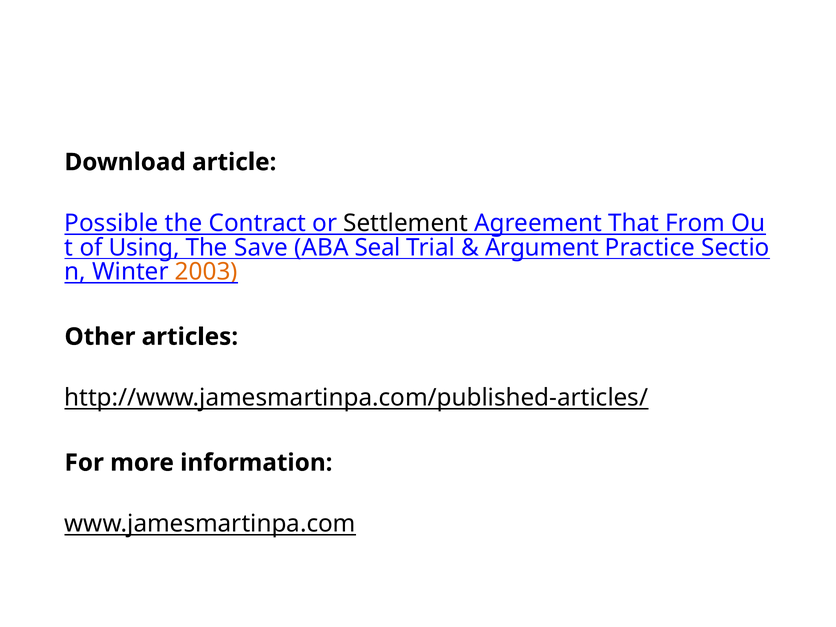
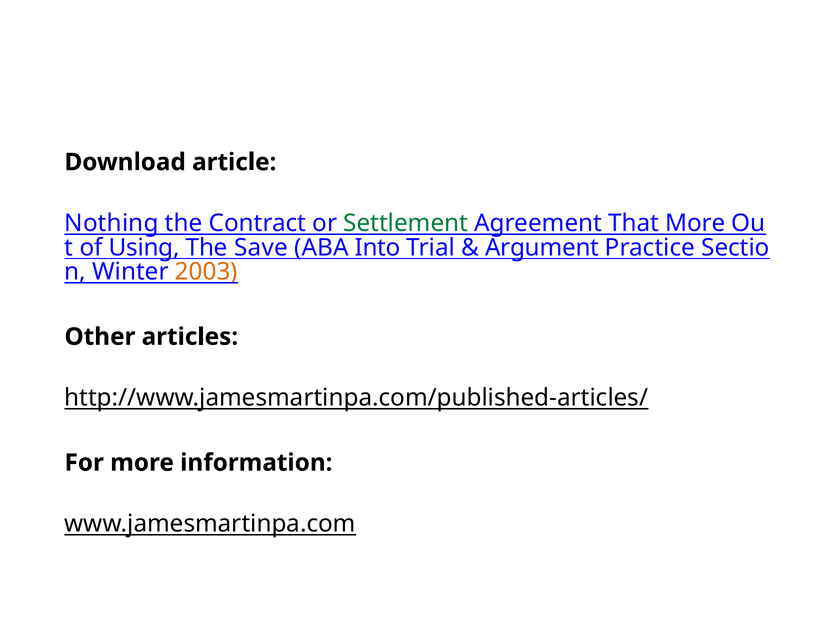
Possible: Possible -> Nothing (112, 223)
Settlement colour: black -> green (406, 223)
That From: From -> More (695, 223)
Seal: Seal -> Into (378, 247)
